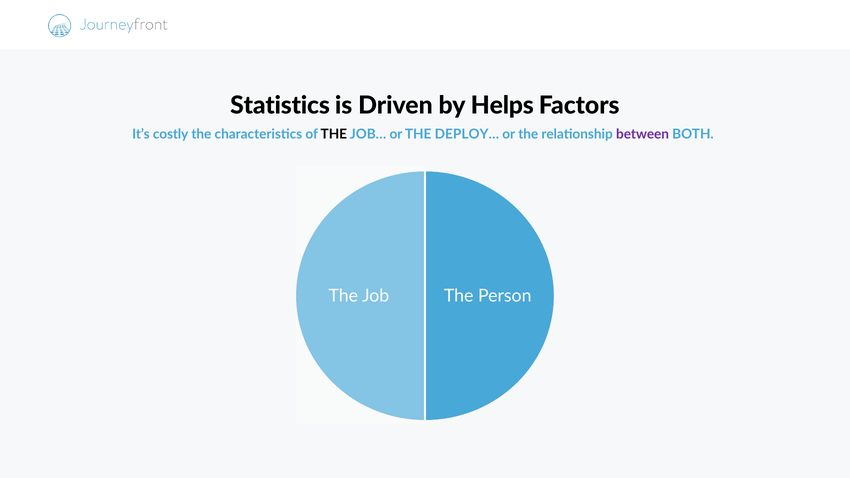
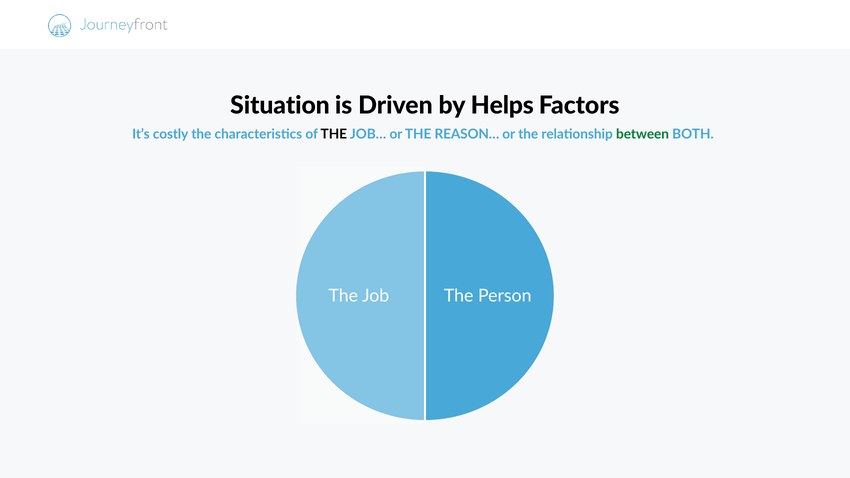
Statistics: Statistics -> Situation (280, 105)
DEPLOY…: DEPLOY… -> REASON… (467, 134)
between colour: purple -> green (643, 134)
